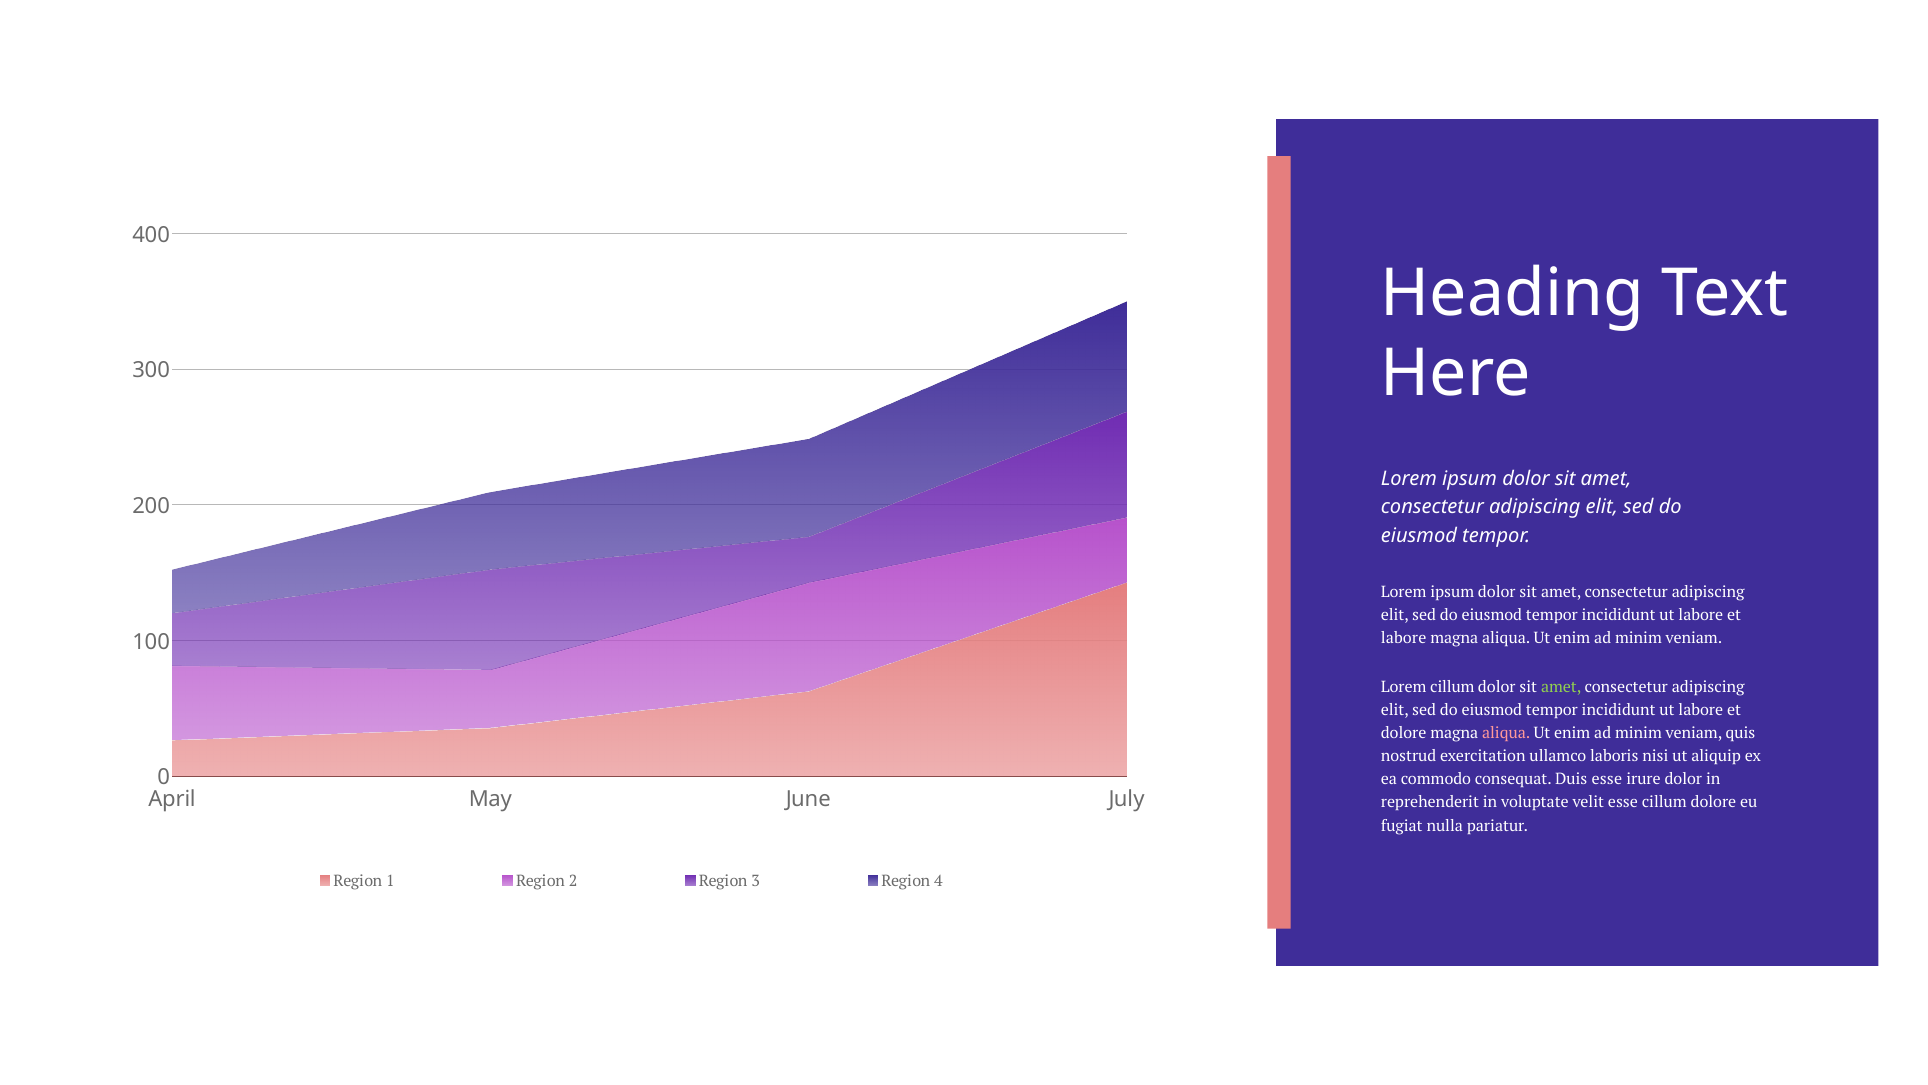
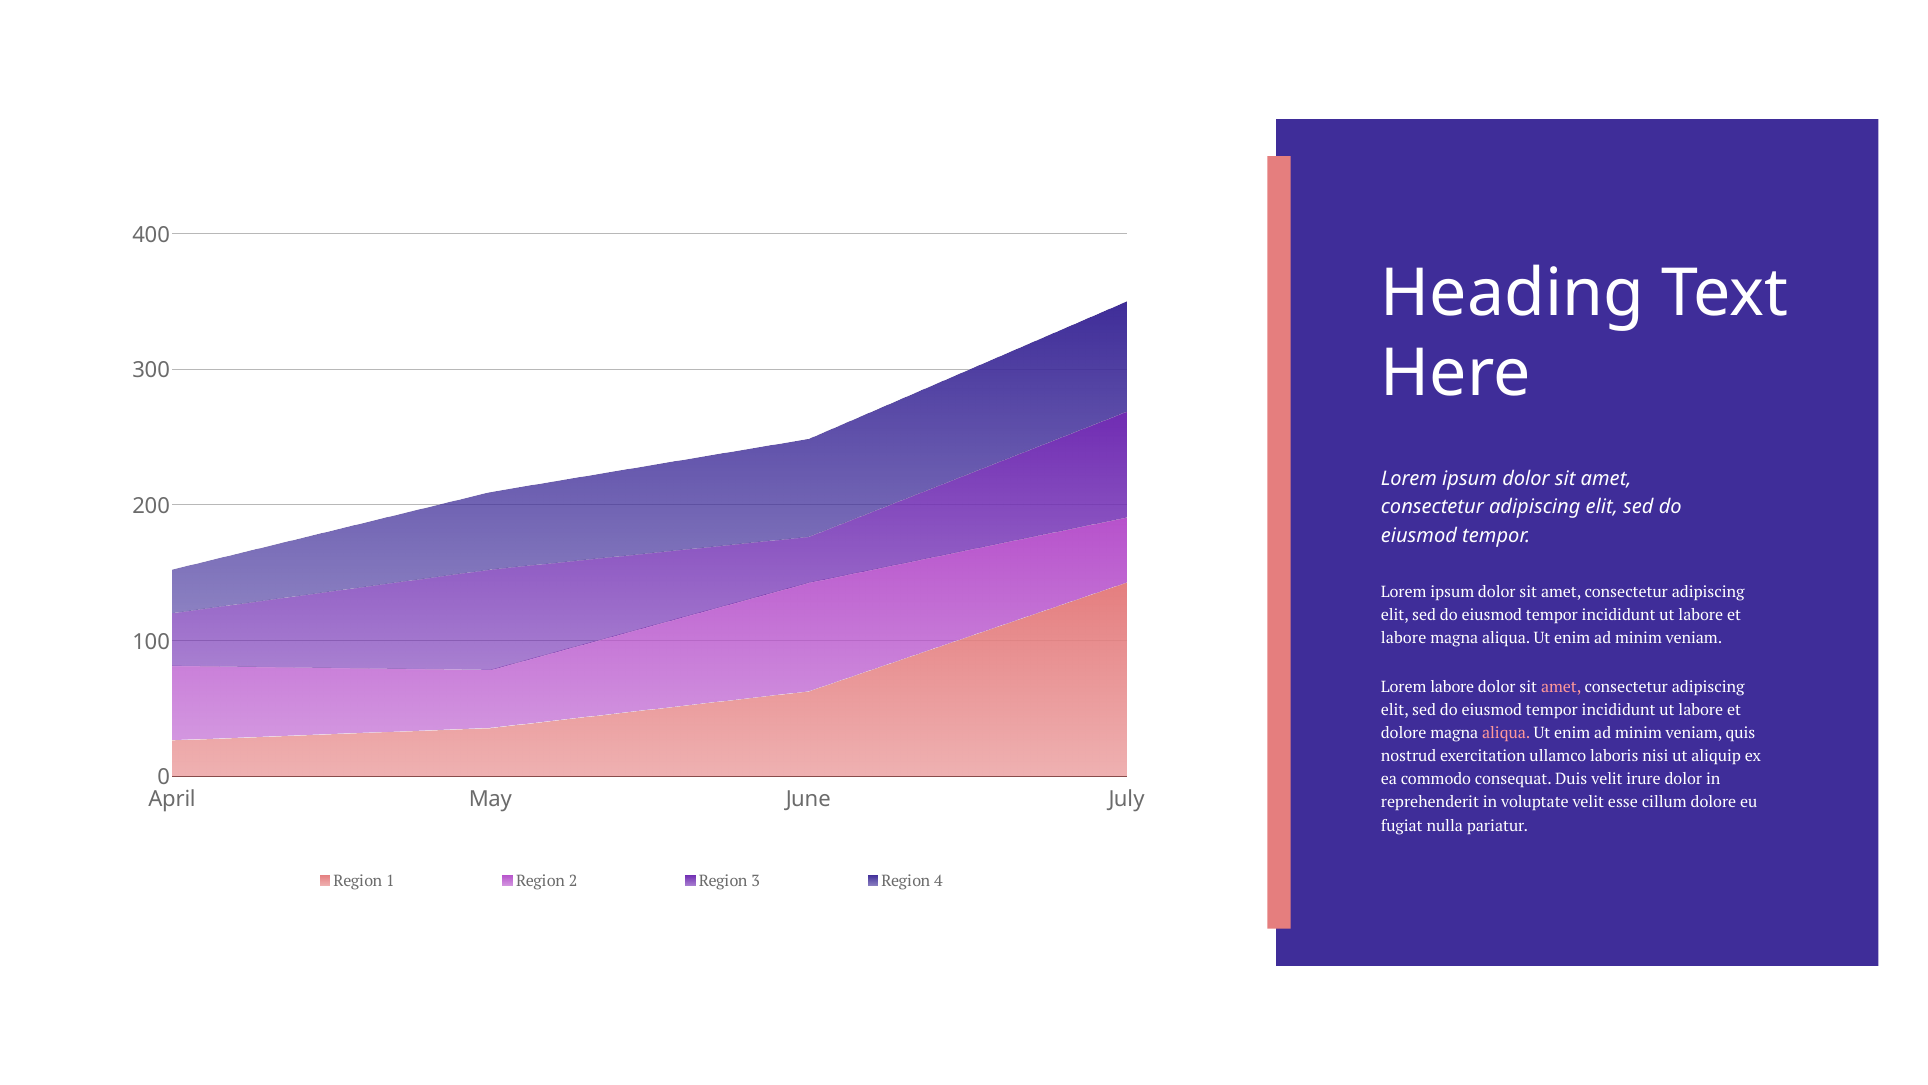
Lorem cillum: cillum -> labore (1452, 687)
amet colour: light green -> pink (1561, 687)
Duis esse: esse -> velit (1607, 779)
